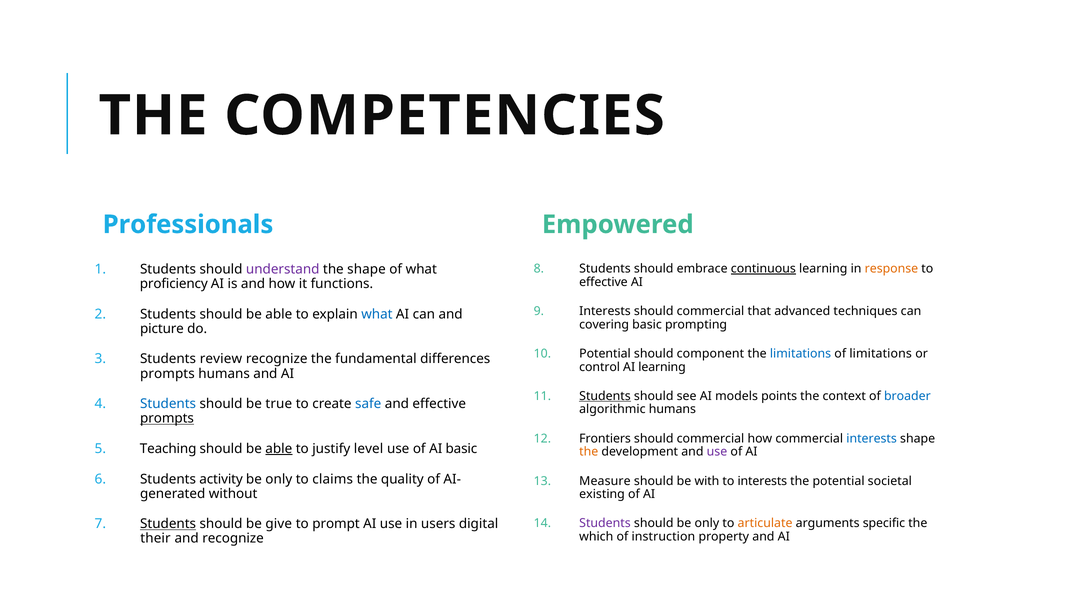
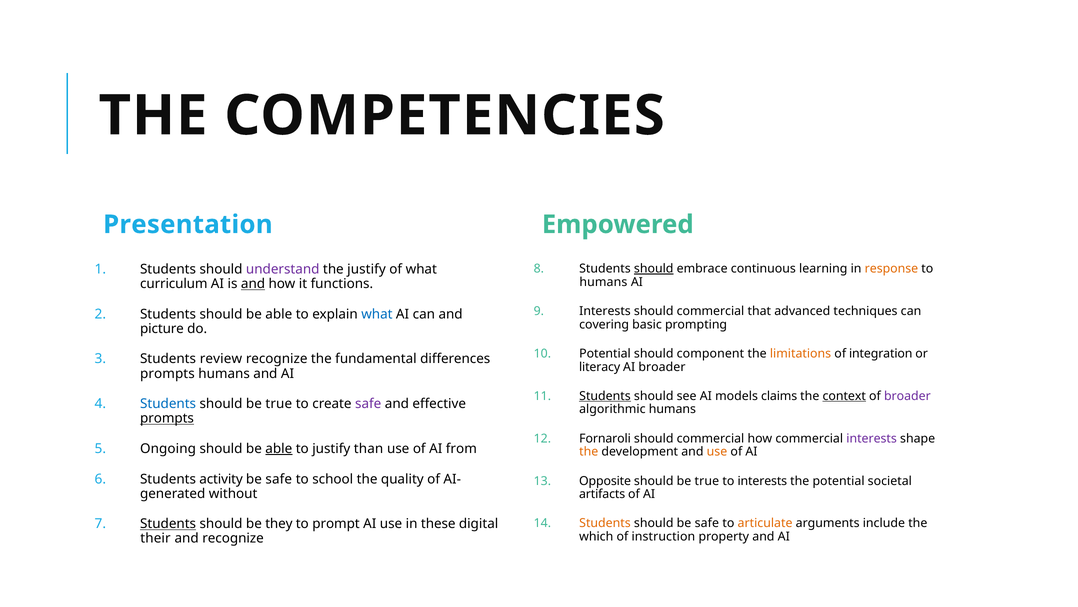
Professionals: Professionals -> Presentation (188, 224)
should underline: none -> present (654, 268)
continuous underline: present -> none (763, 268)
the shape: shape -> justify (367, 269)
effective: effective -> humans (603, 282)
proficiency: proficiency -> curriculum (174, 284)
and underline: none -> present (253, 284)
limitations colour: blue -> orange (801, 353)
of limitations: limitations -> integration (881, 353)
control: control -> literacy (600, 367)
AI learning: learning -> broader (662, 367)
points: points -> claims (779, 396)
context underline: none -> present (844, 396)
broader colour: blue -> purple (907, 396)
safe colour: blue -> purple (368, 403)
Frontiers: Frontiers -> Fornaroli (605, 438)
interests colour: blue -> purple (872, 438)
Teaching: Teaching -> Ongoing (168, 448)
level: level -> than (369, 448)
AI basic: basic -> from (461, 448)
use colour: purple -> orange (717, 451)
only: only -> safe (279, 479)
claims: claims -> school (333, 479)
Measure: Measure -> Opposite (605, 480)
with: with -> true (707, 480)
existing: existing -> artifacts (602, 494)
Students colour: purple -> orange (605, 523)
should be only: only -> safe (707, 523)
specific: specific -> include (884, 523)
give: give -> they (279, 523)
users: users -> these (438, 523)
